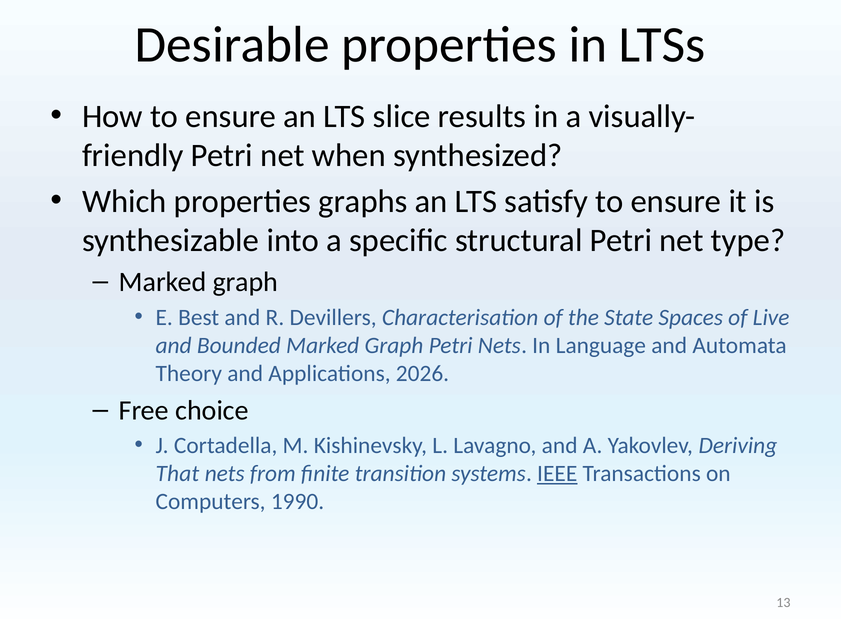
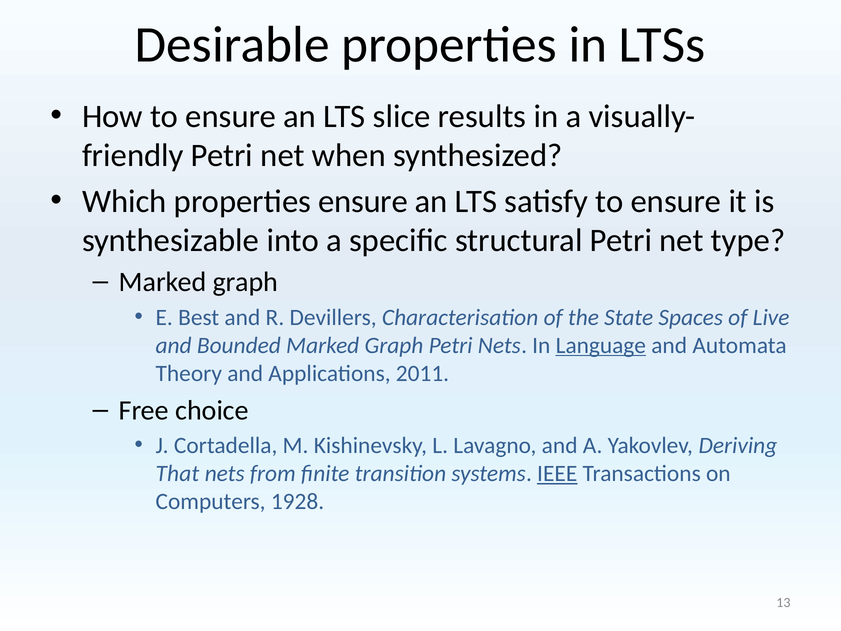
properties graphs: graphs -> ensure (363, 201)
Language underline: none -> present (601, 345)
2026: 2026 -> 2011 (422, 373)
1990: 1990 -> 1928 (298, 502)
